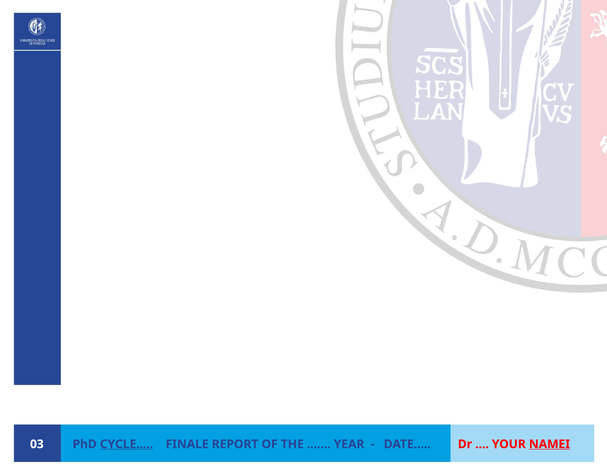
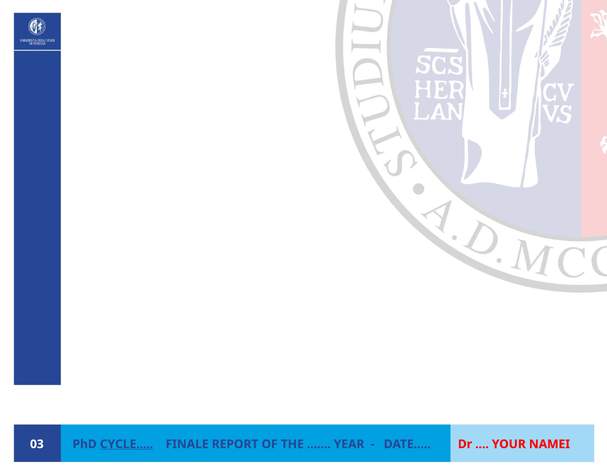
NAMEI underline: present -> none (549, 444)
